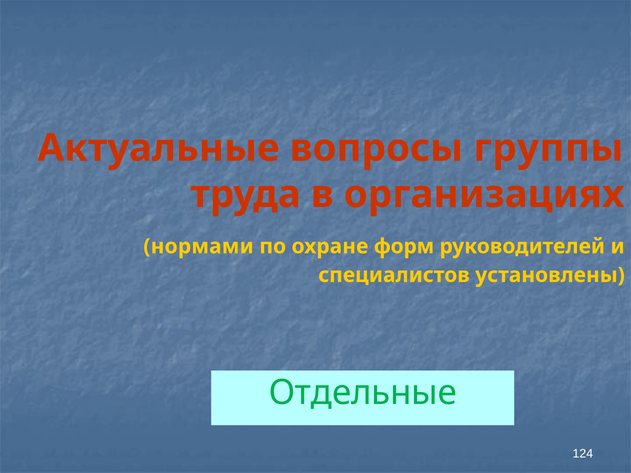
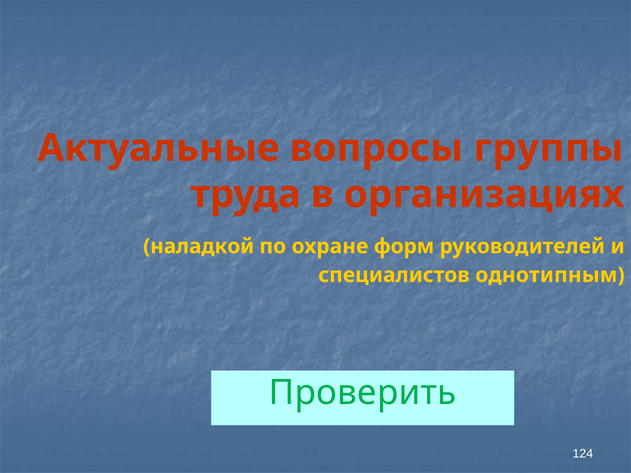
нормами: нормами -> наладкой (199, 246)
установлены: установлены -> однотипным (550, 275)
Отдельные: Отдельные -> Проверить (363, 393)
